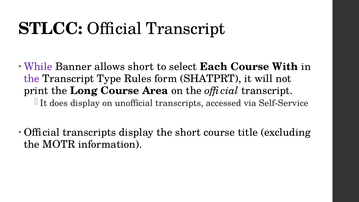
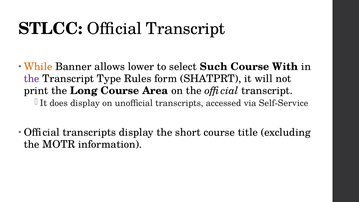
While colour: purple -> orange (38, 67)
allows short: short -> lower (141, 67)
Each: Each -> Such (214, 67)
